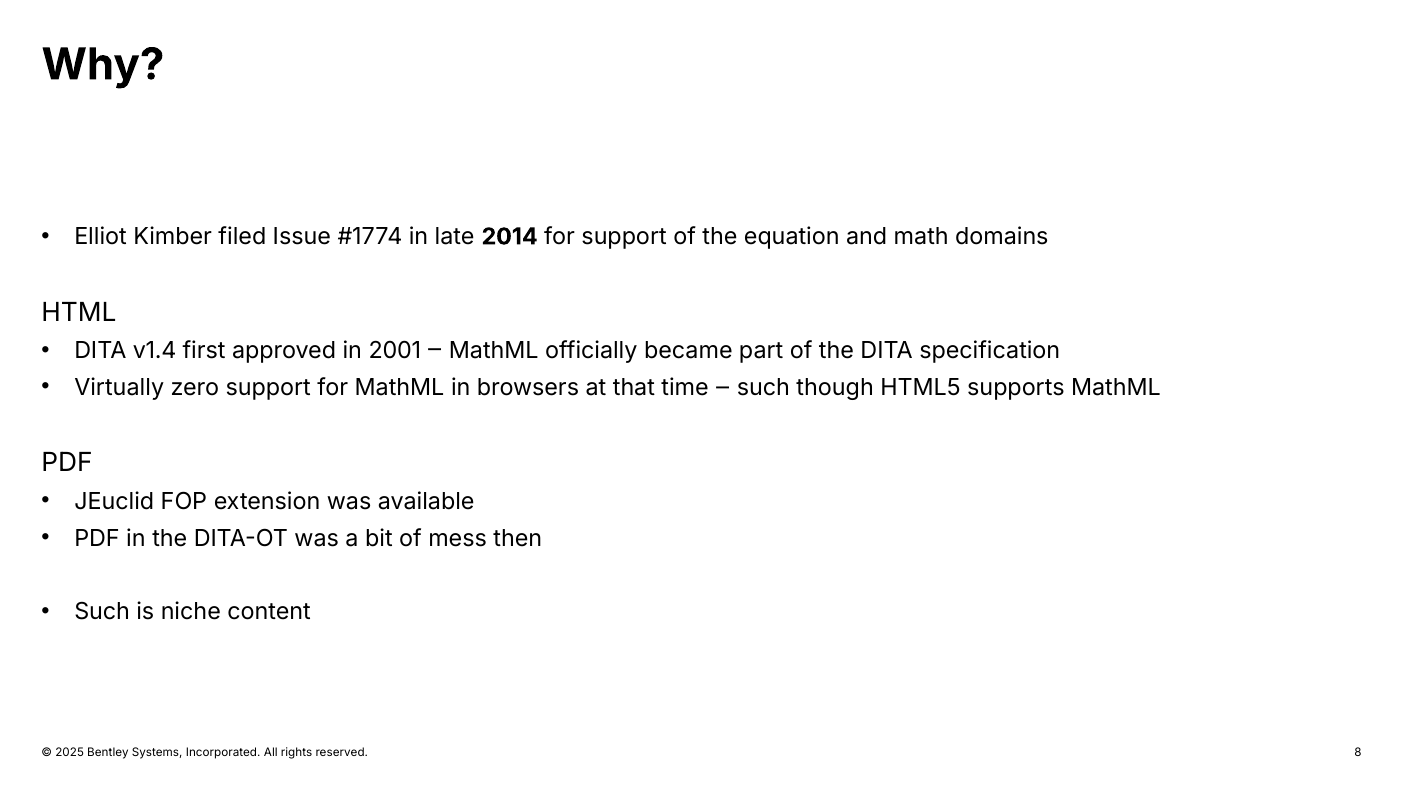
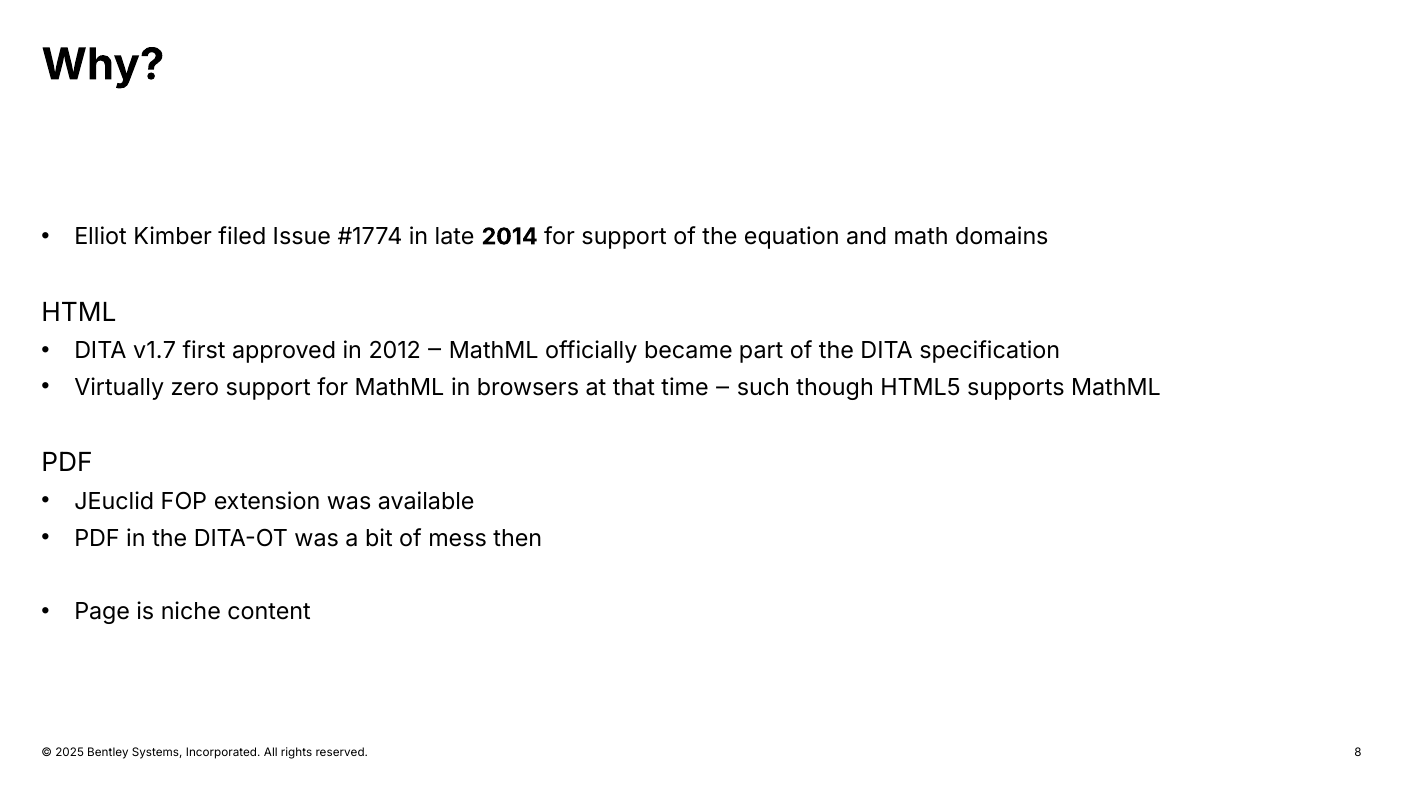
v1.4: v1.4 -> v1.7 (154, 351)
2001: 2001 -> 2012 (395, 351)
Such: Such -> Page (102, 612)
